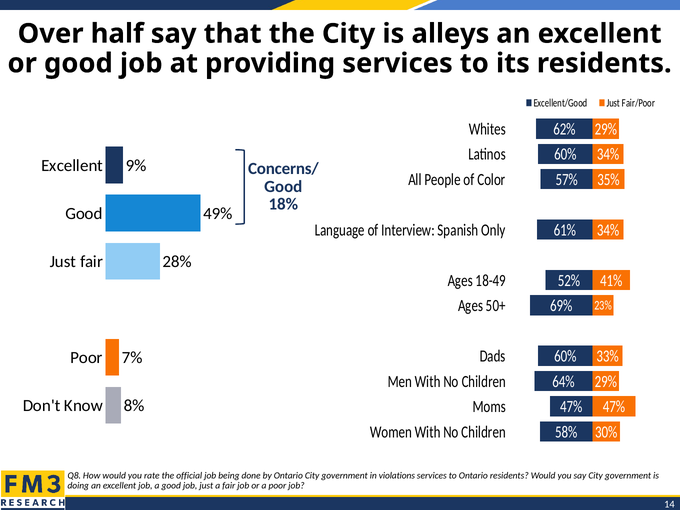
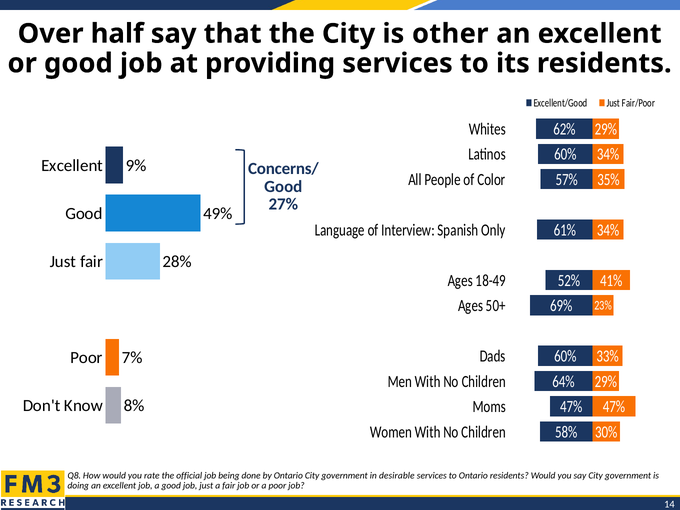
alleys: alleys -> other (450, 34)
18%: 18% -> 27% (283, 204)
violations: violations -> desirable (397, 476)
